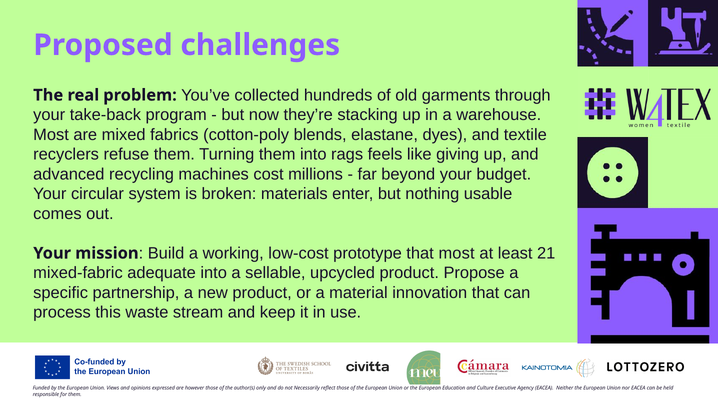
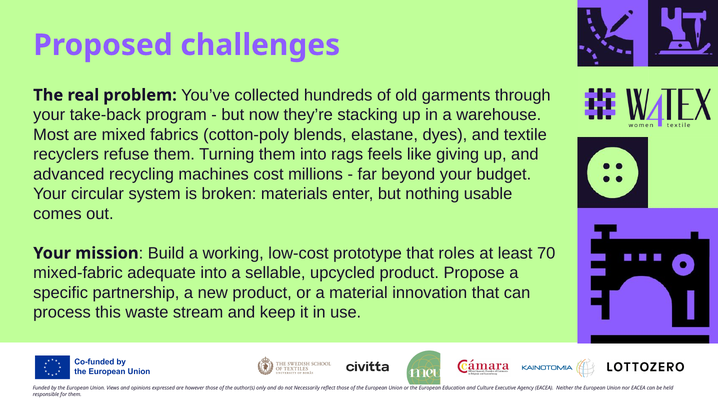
that most: most -> roles (457, 253)
21: 21 -> 70 (546, 253)
